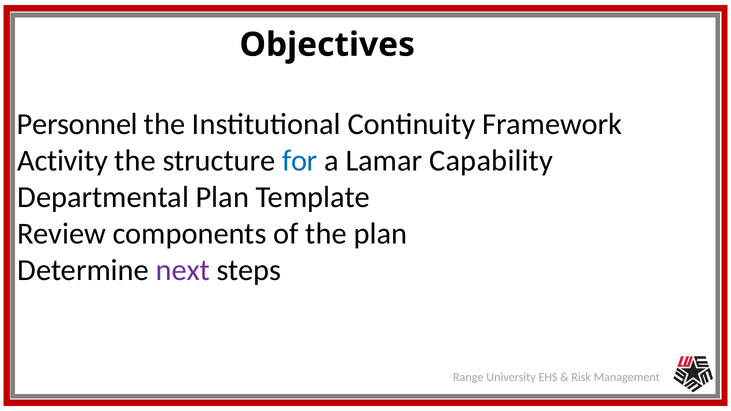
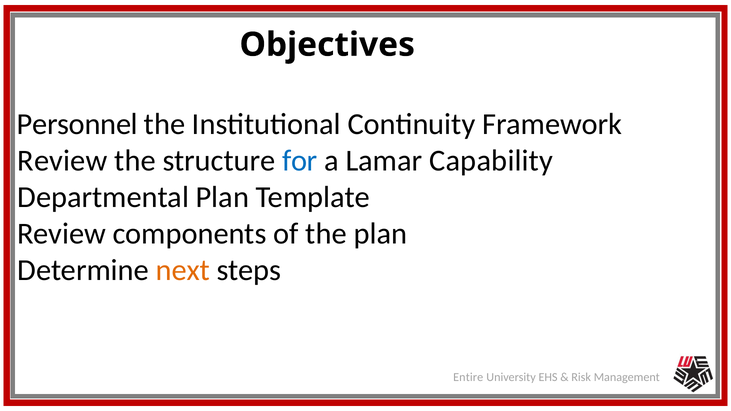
Activity: Activity -> Review (62, 161)
next colour: purple -> orange (183, 271)
Range: Range -> Entire (468, 378)
